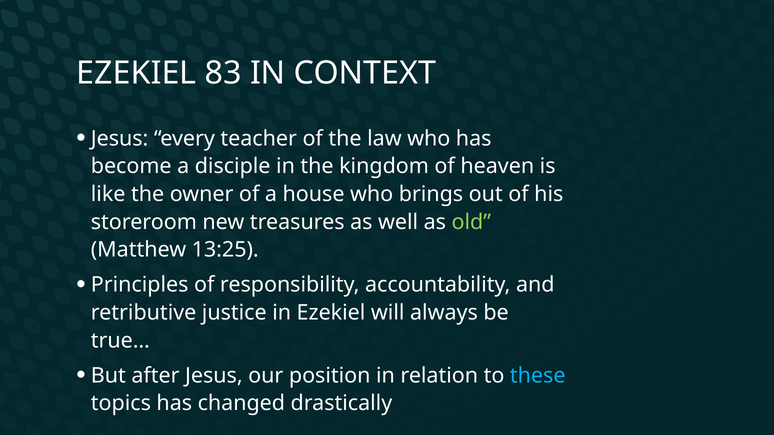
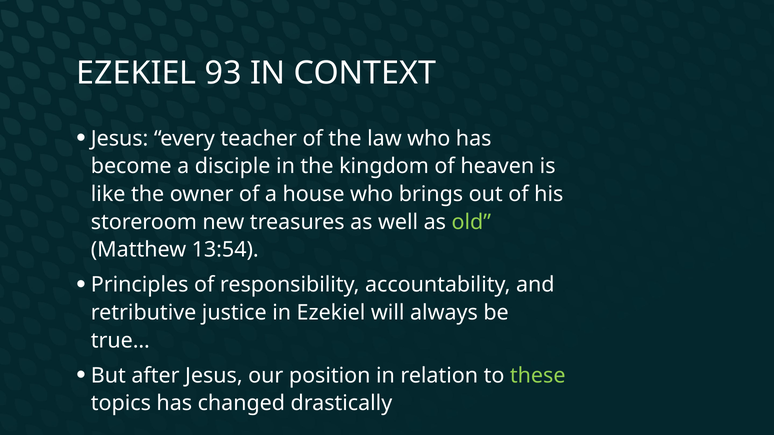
83: 83 -> 93 (223, 73)
13:25: 13:25 -> 13:54 (225, 250)
these colour: light blue -> light green (538, 376)
